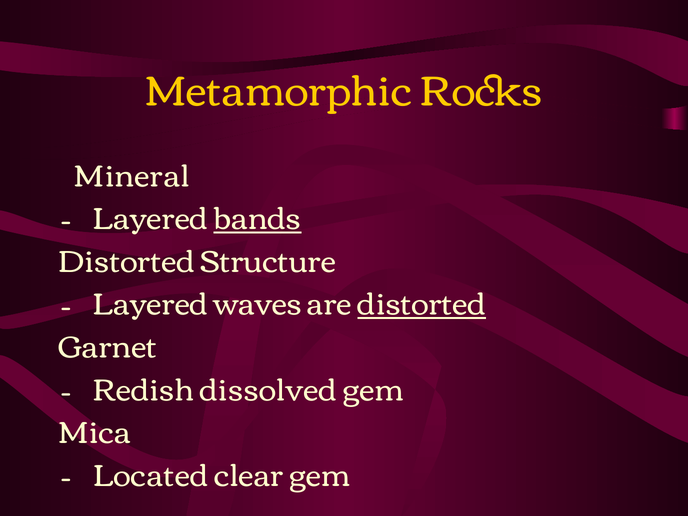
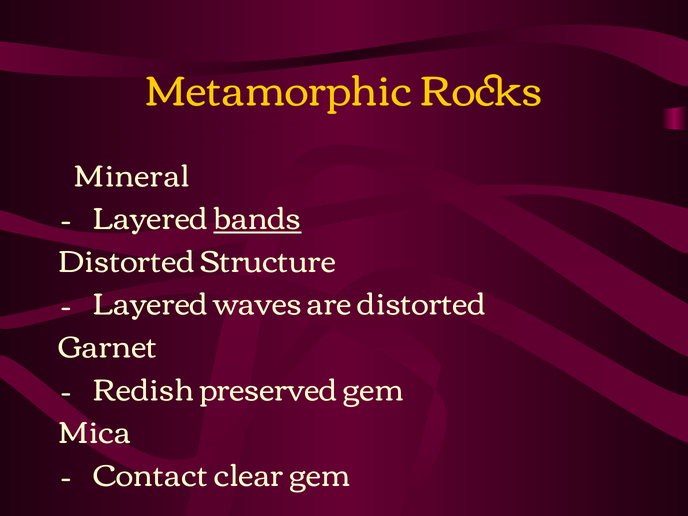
distorted underline: present -> none (422, 305)
dissolved: dissolved -> preserved (268, 391)
Located: Located -> Contact (151, 476)
